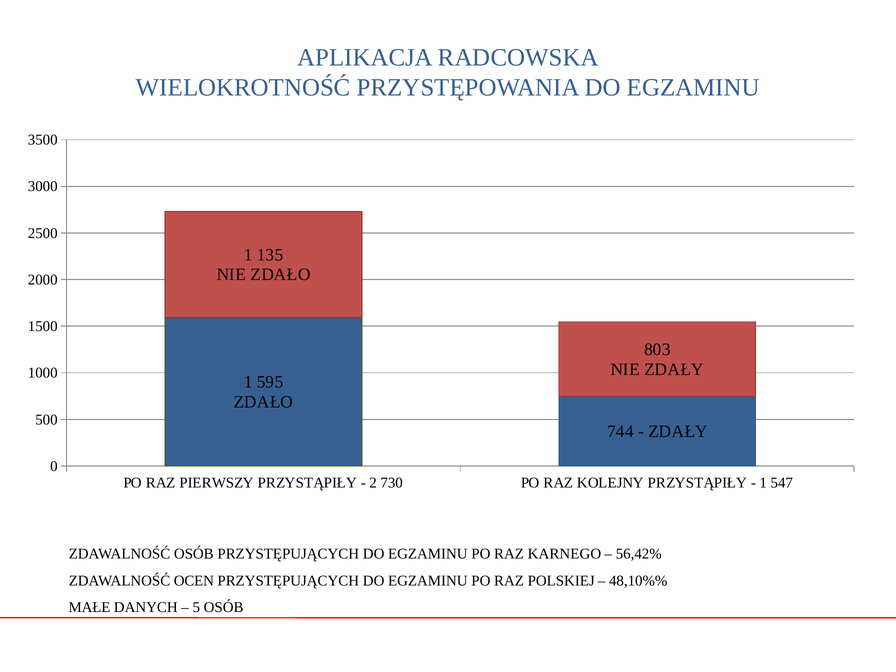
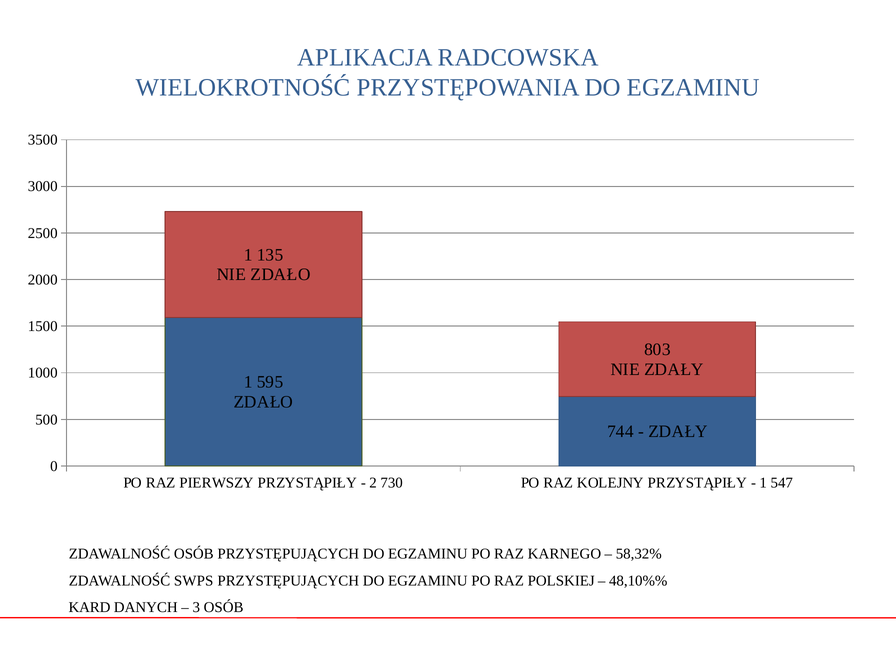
56,42%: 56,42% -> 58,32% (639, 554)
OCEN: OCEN -> SWPS (194, 581)
MAŁE: MAŁE -> KARD (90, 608)
5: 5 -> 3 (196, 608)
